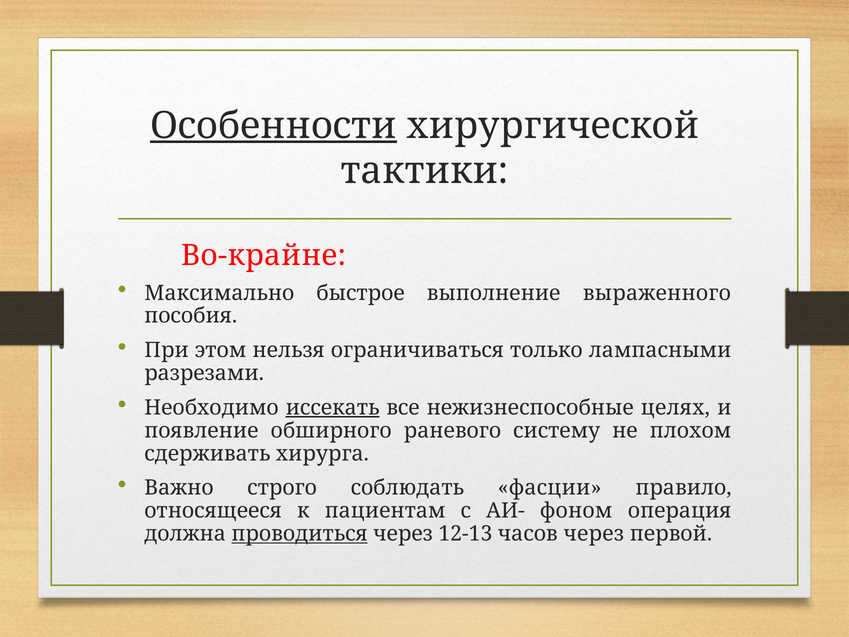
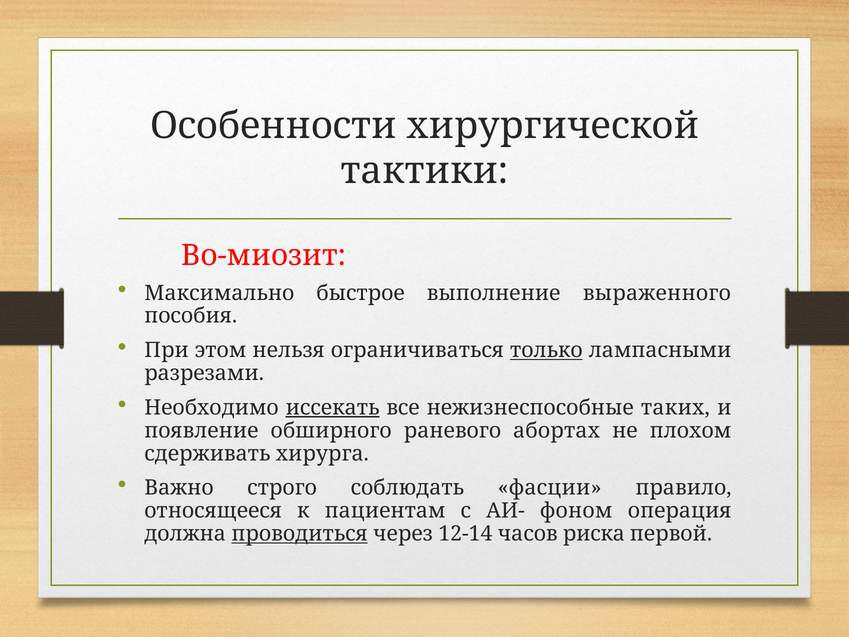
Особенности underline: present -> none (273, 125)
Во-крайне: Во-крайне -> Во-миозит (264, 255)
только underline: none -> present (546, 350)
целях: целях -> таких (675, 408)
систему: систему -> абортах (557, 430)
12-13: 12-13 -> 12-14 (465, 534)
часов через: через -> риска (594, 534)
